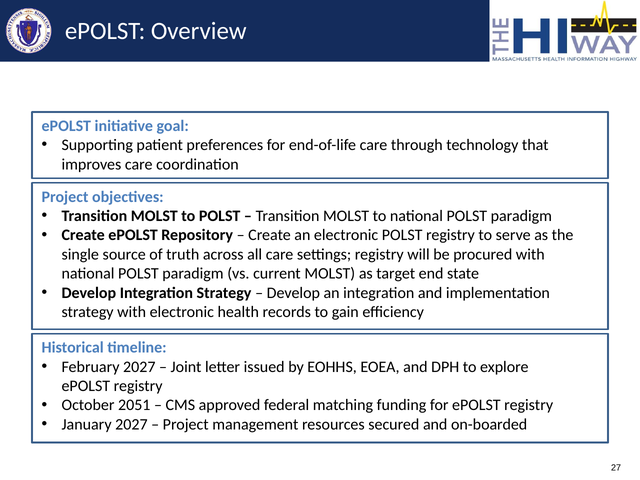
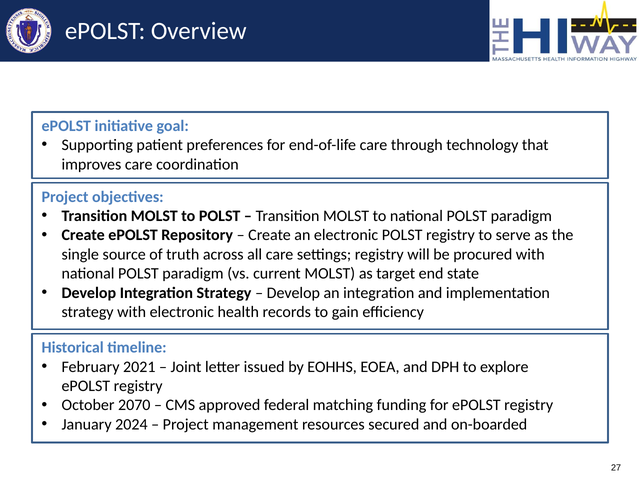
February 2027: 2027 -> 2021 (139, 367)
2051: 2051 -> 2070 (134, 405)
January 2027: 2027 -> 2024 (131, 424)
